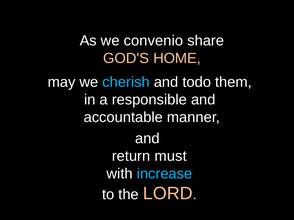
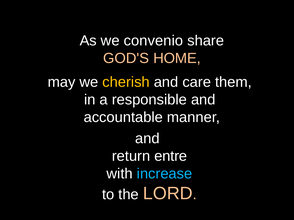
cherish colour: light blue -> yellow (126, 82)
todo: todo -> care (197, 82)
must: must -> entre (171, 156)
